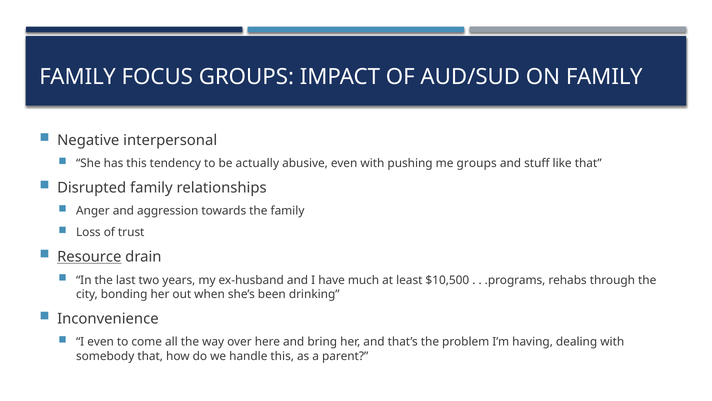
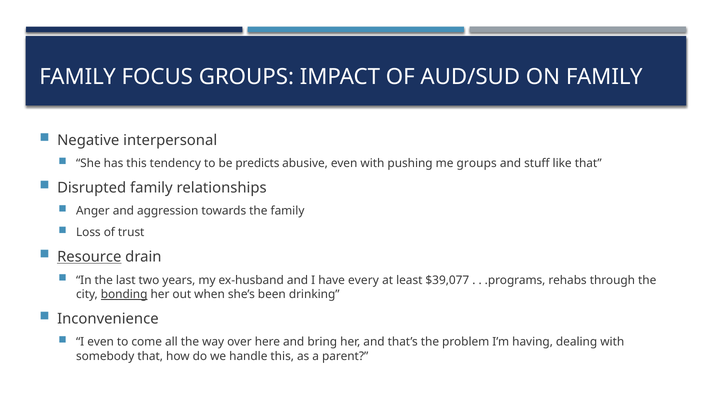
actually: actually -> predicts (257, 163)
much: much -> every (363, 280)
$10,500: $10,500 -> $39,077 (447, 280)
bonding underline: none -> present (124, 294)
